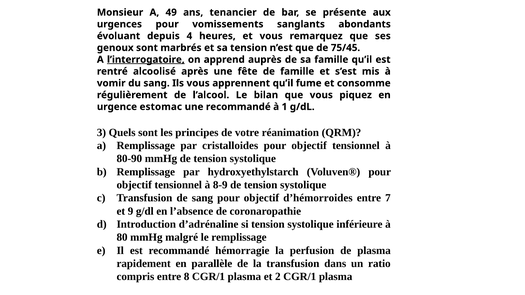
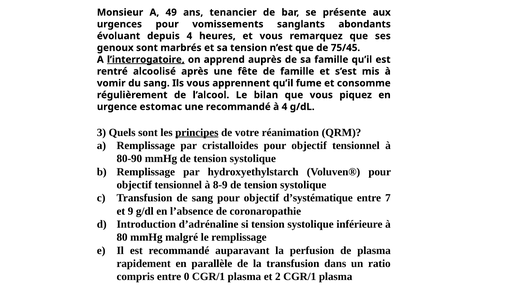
à 1: 1 -> 4 (284, 107)
principes underline: none -> present (197, 133)
d’hémorroides: d’hémorroides -> d’systématique (318, 198)
hémorragie: hémorragie -> auparavant (242, 251)
8: 8 -> 0 (187, 277)
